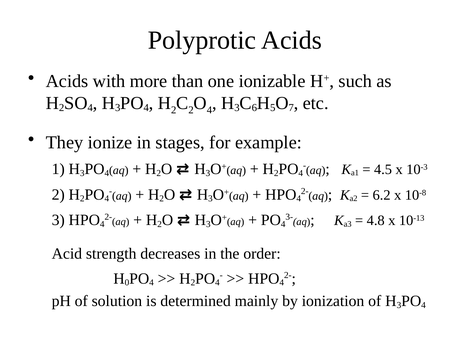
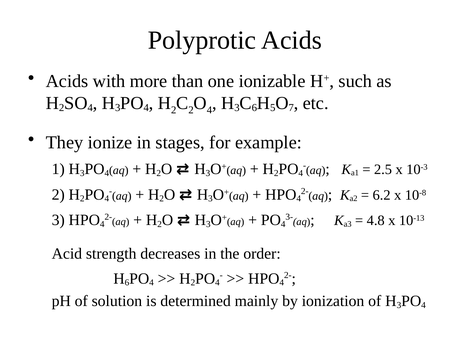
4.5: 4.5 -> 2.5 (383, 170)
0: 0 -> 6 (127, 283)
